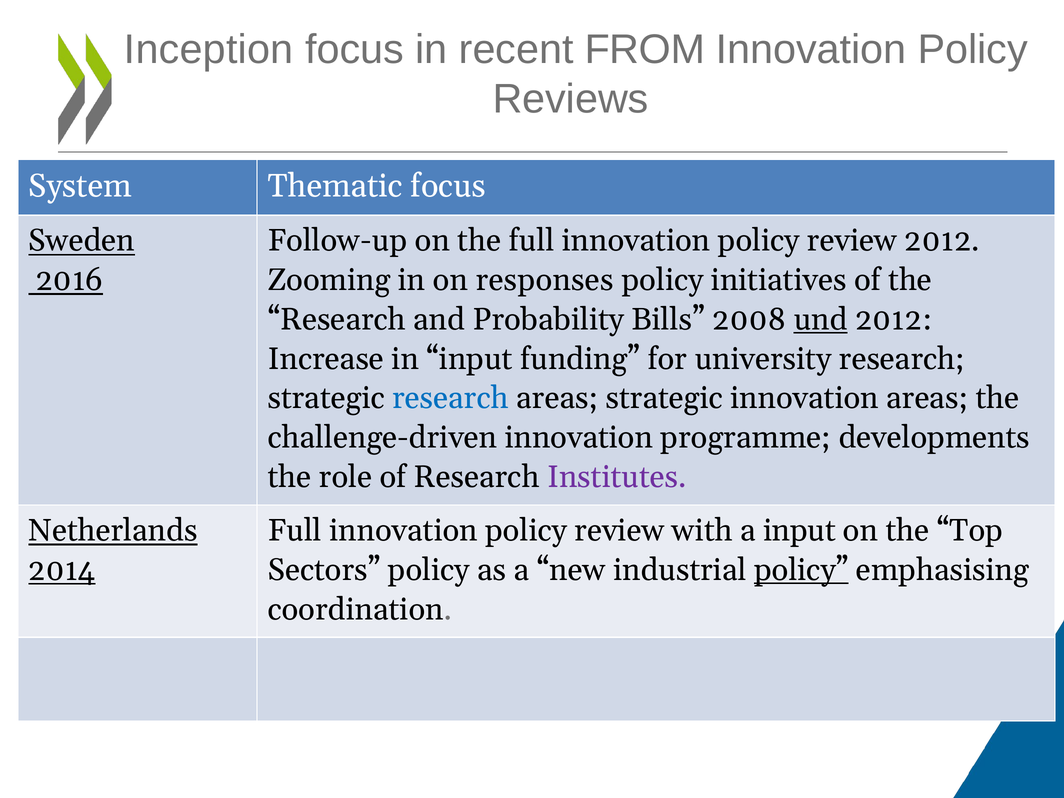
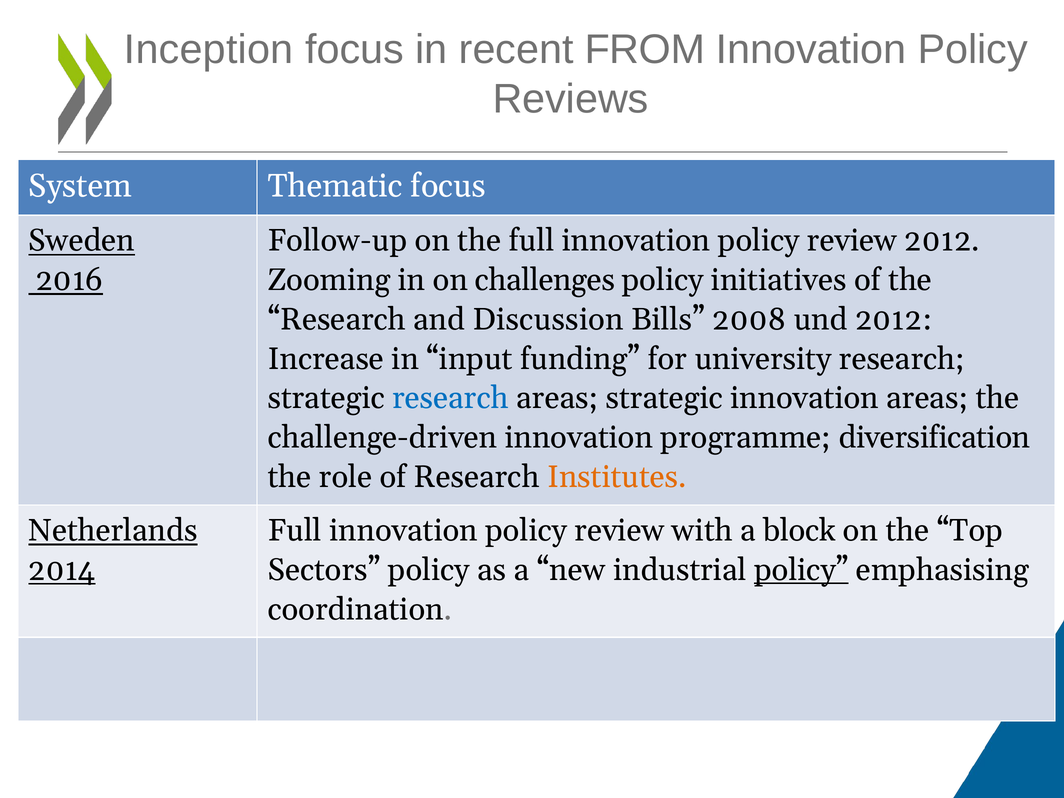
responses: responses -> challenges (545, 280)
Probability: Probability -> Discussion (548, 319)
und underline: present -> none (821, 319)
developments: developments -> diversification (934, 438)
Institutes colour: purple -> orange (617, 477)
a input: input -> block (799, 531)
